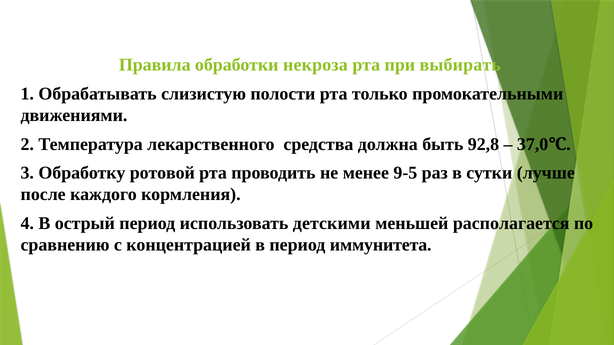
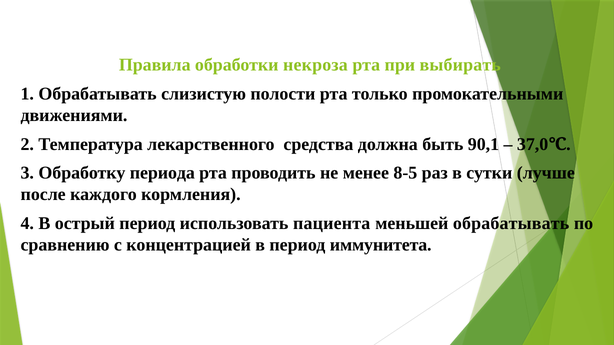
92,8: 92,8 -> 90,1 (483, 144)
ротовой: ротовой -> периода (162, 173)
9-5: 9-5 -> 8-5 (405, 173)
детскими: детскими -> пациента (332, 224)
меньшей располагается: располагается -> обрабатывать (511, 224)
